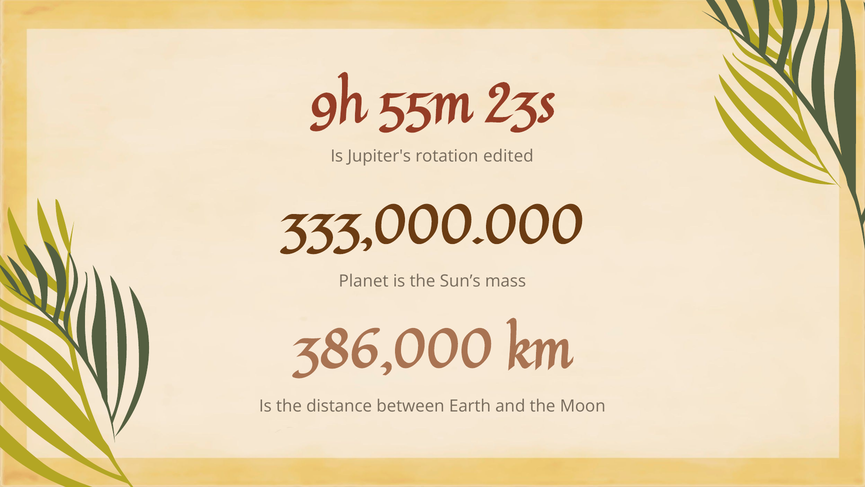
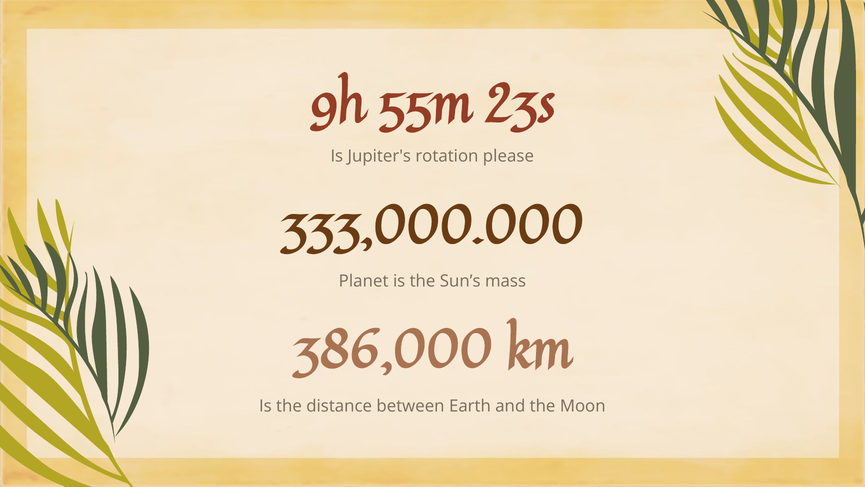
edited: edited -> please (508, 156)
